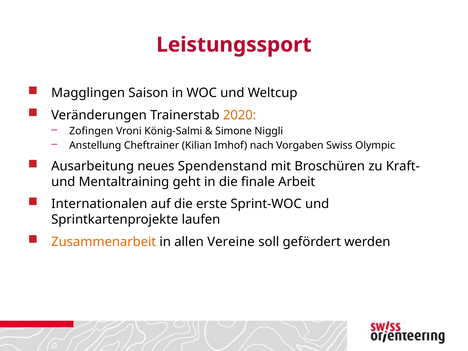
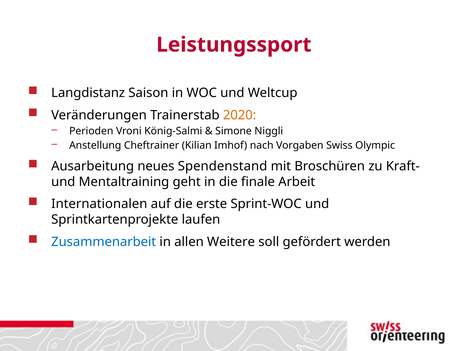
Magglingen: Magglingen -> Langdistanz (88, 93)
Zofingen: Zofingen -> Perioden (91, 131)
Zusammenarbeit colour: orange -> blue (104, 242)
Vereine: Vereine -> Weitere (231, 242)
